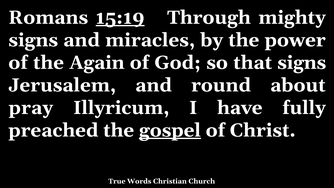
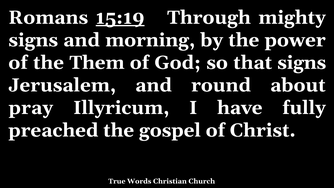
miracles: miracles -> morning (150, 40)
Again: Again -> Them (97, 63)
gospel underline: present -> none (170, 130)
